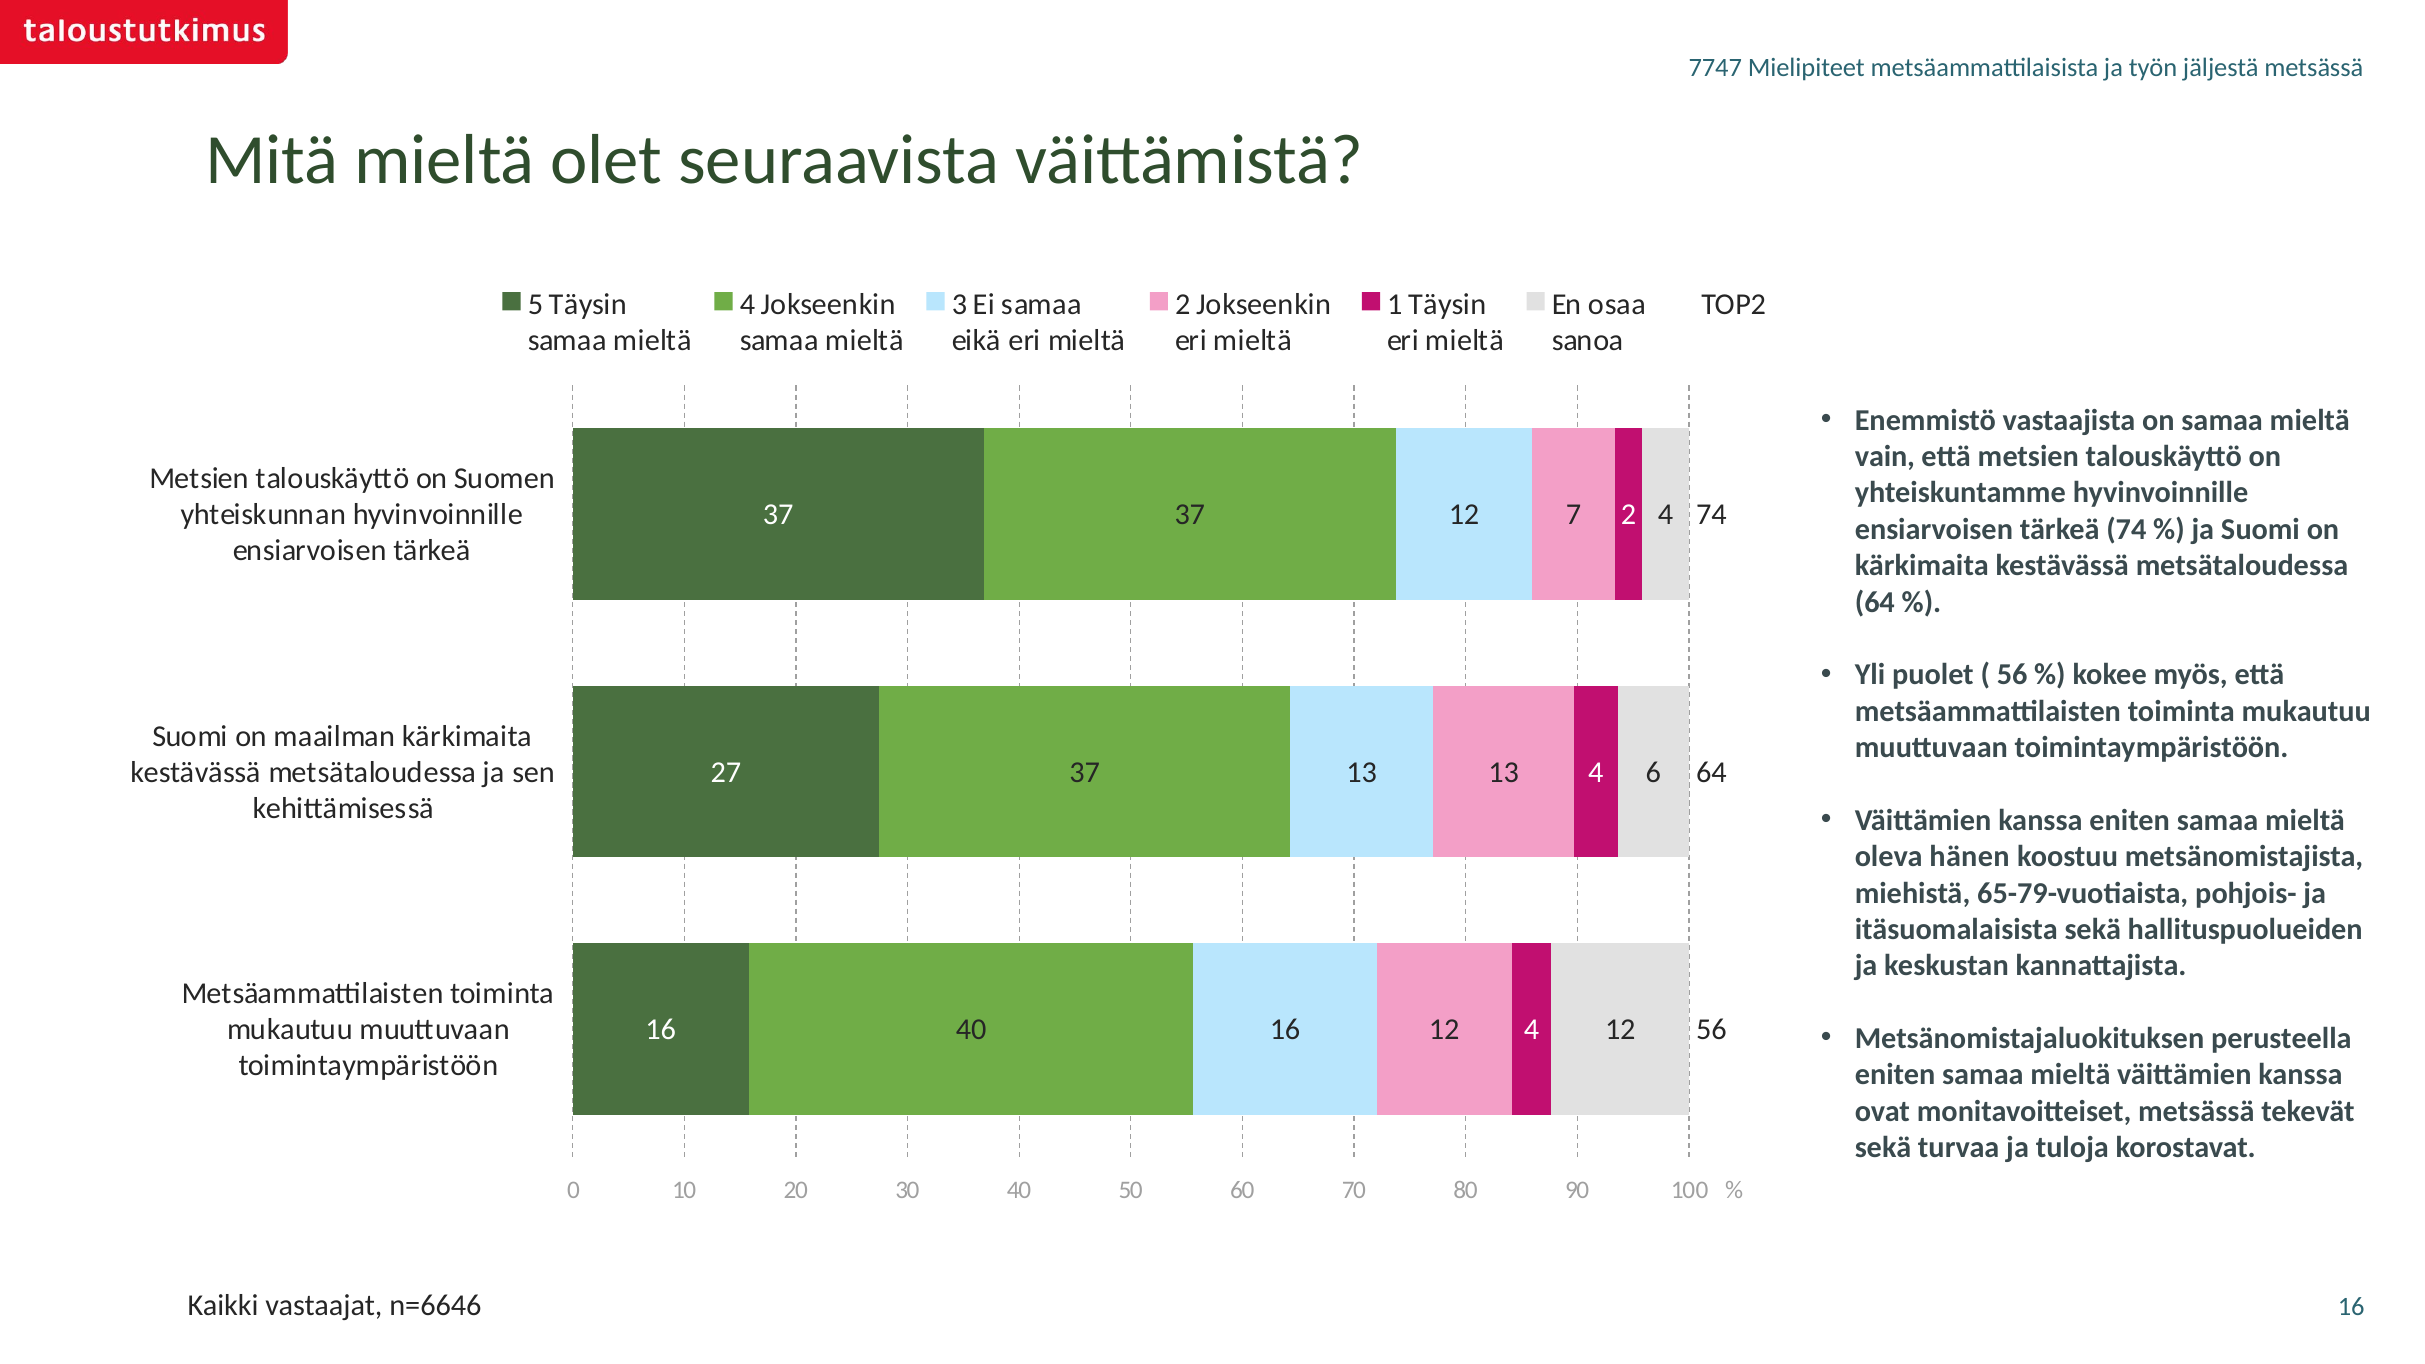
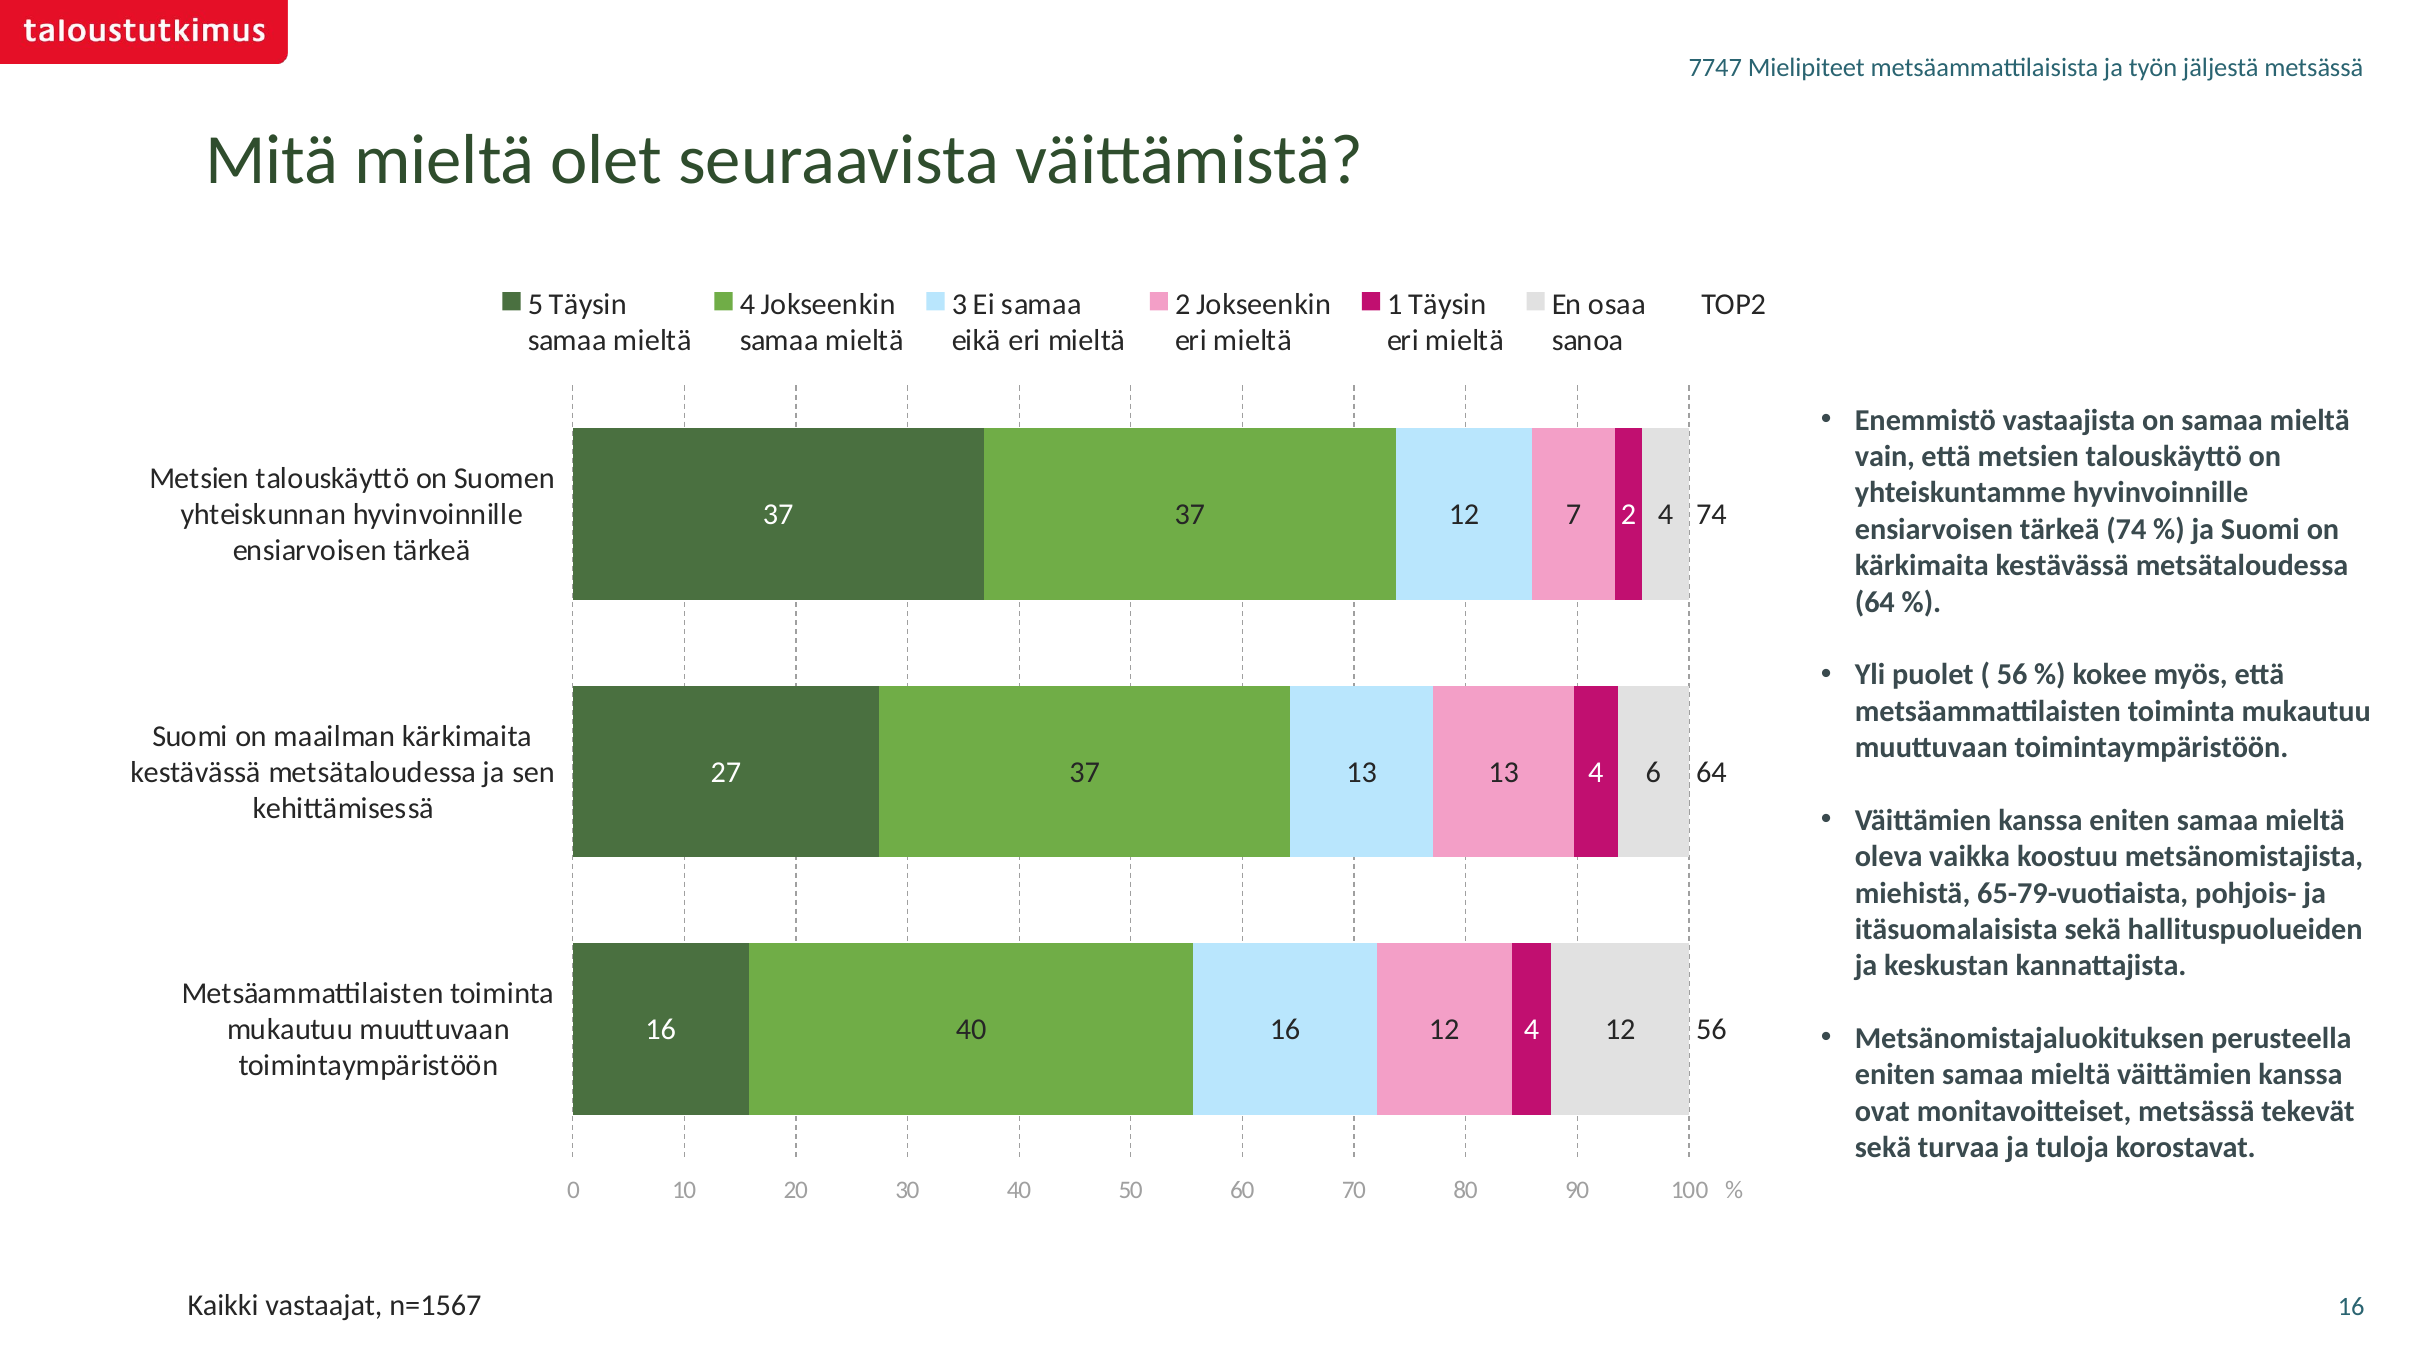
hänen: hänen -> vaikka (1970, 857)
n=6646: n=6646 -> n=1567 (435, 1305)
